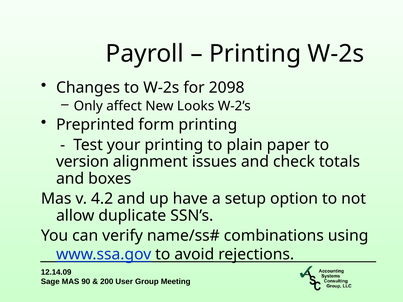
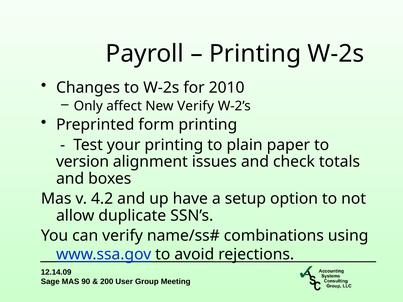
2098: 2098 -> 2010 (227, 88)
New Looks: Looks -> Verify (196, 106)
